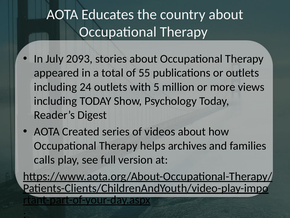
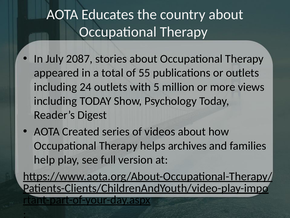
2093: 2093 -> 2087 (79, 59)
calls: calls -> help (44, 159)
